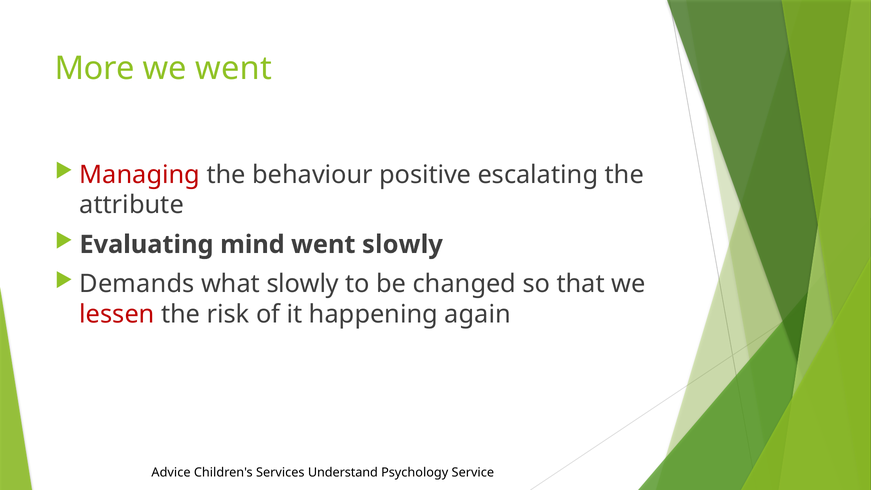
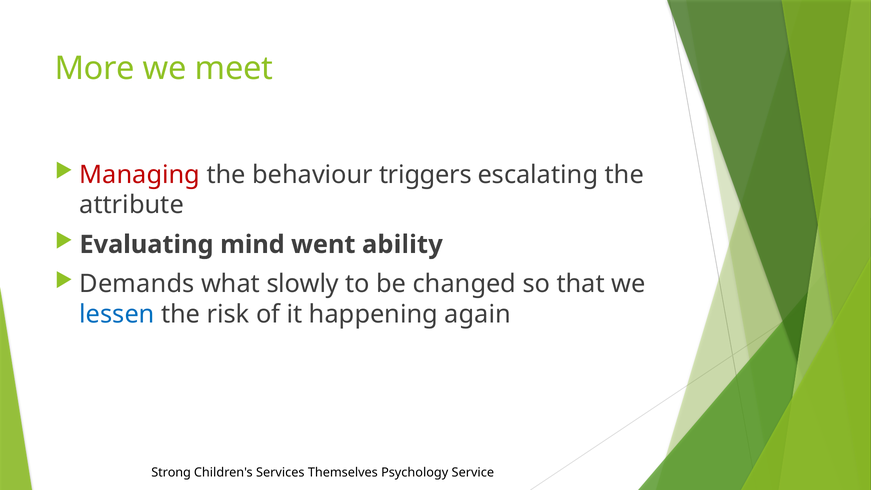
we went: went -> meet (234, 69)
positive: positive -> triggers (425, 175)
went slowly: slowly -> ability (402, 245)
lessen colour: red -> blue (117, 314)
Advice: Advice -> Strong (171, 473)
Understand: Understand -> Themselves (343, 473)
